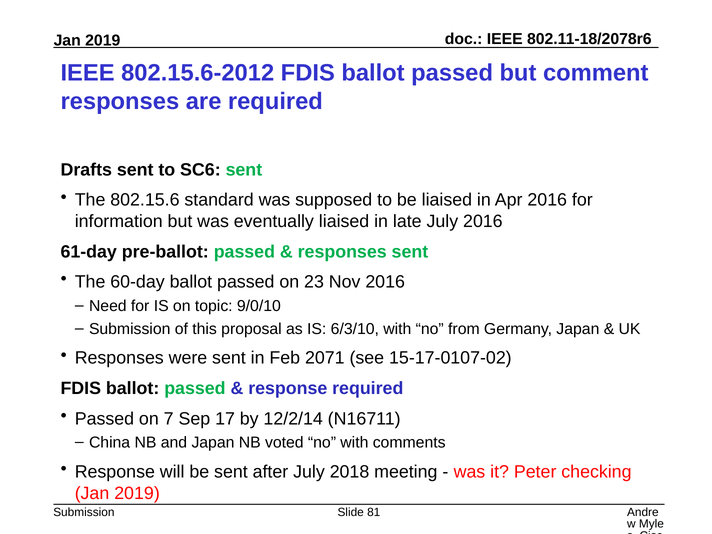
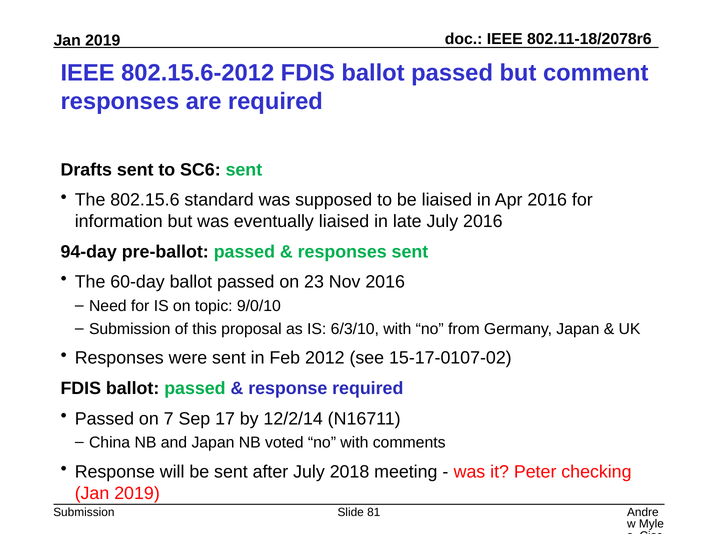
61-day: 61-day -> 94-day (89, 252)
2071: 2071 -> 2012 (325, 358)
